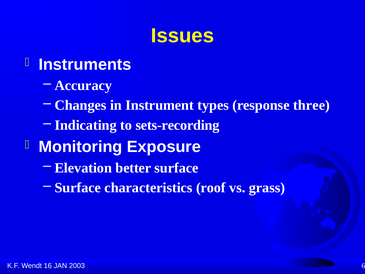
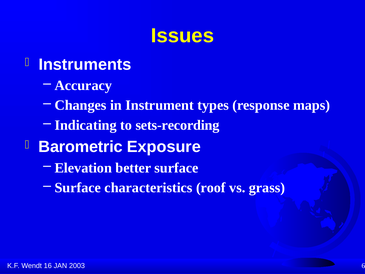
three: three -> maps (312, 105)
Monitoring: Monitoring -> Barometric (81, 147)
